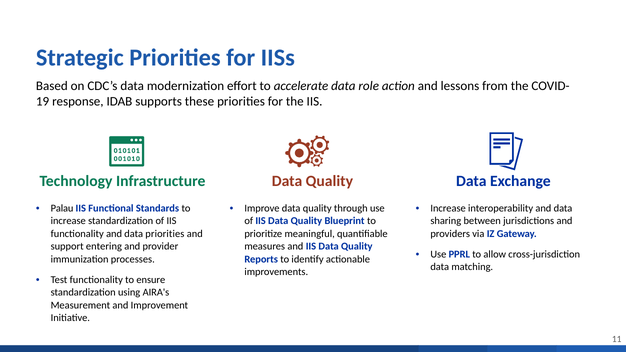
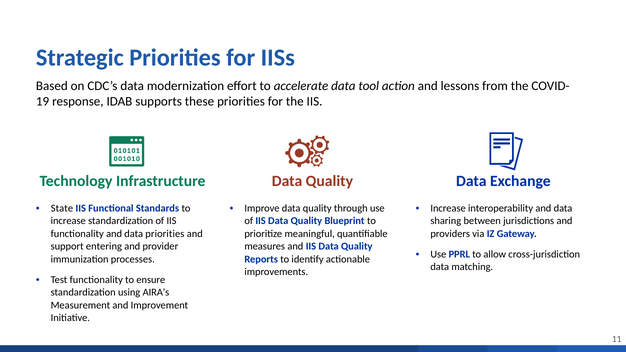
role: role -> tool (369, 86)
Palau: Palau -> State (62, 208)
